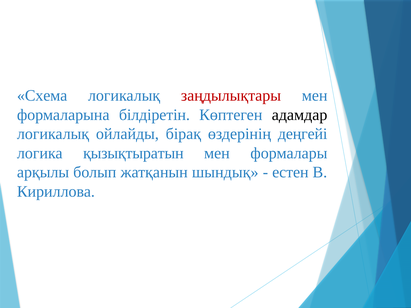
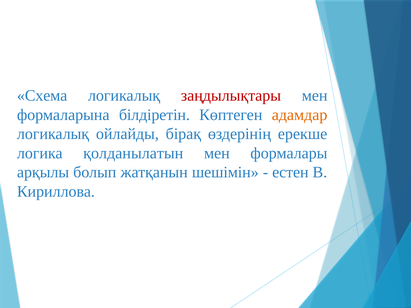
адамдар colour: black -> orange (300, 115)
деңгейі: деңгейі -> ерекше (303, 134)
қызықтыратын: қызықтыратын -> қолданылатын (133, 153)
шындық: шындық -> шешімін (225, 172)
